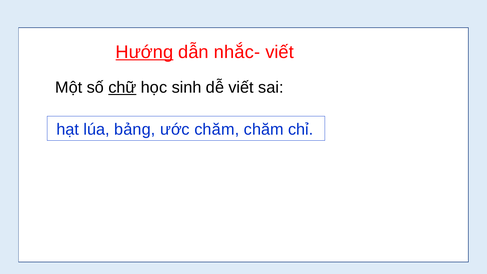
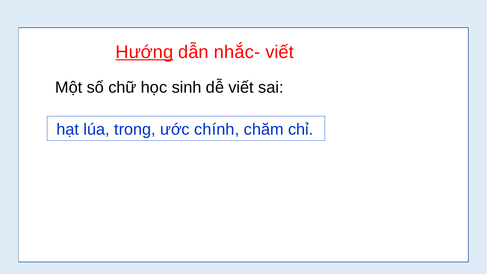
chữ underline: present -> none (122, 87)
bảng: bảng -> trong (135, 130)
ước chăm: chăm -> chính (217, 130)
